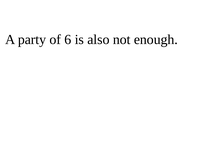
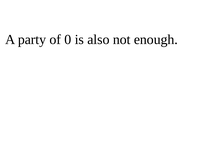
6: 6 -> 0 (68, 39)
